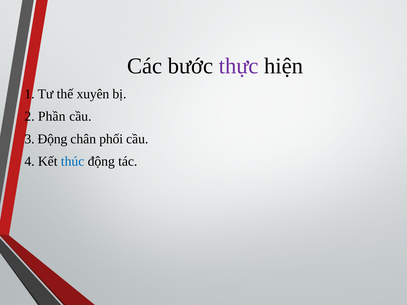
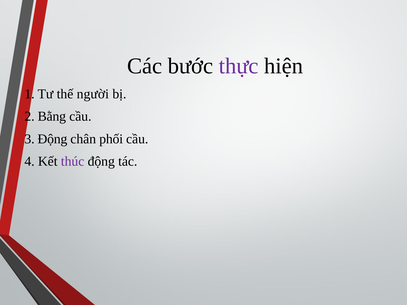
xuyên: xuyên -> người (93, 94)
Phần: Phần -> Bằng (52, 117)
thúc colour: blue -> purple (73, 161)
